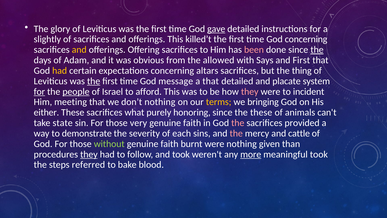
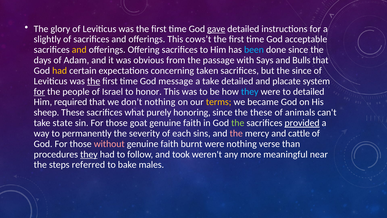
killed’t: killed’t -> cows’t (198, 39)
God concerning: concerning -> acceptable (306, 39)
been colour: pink -> light blue (254, 50)
the underline: present -> none (317, 50)
allowed: allowed -> passage (219, 60)
and First: First -> Bulls (301, 60)
altars: altars -> taken (207, 71)
the thing: thing -> since (302, 71)
a that: that -> take (211, 81)
people underline: present -> none (76, 91)
afford: afford -> honor (149, 91)
they colour: pink -> light blue (250, 91)
to incident: incident -> detailed (309, 91)
meeting: meeting -> required (71, 102)
bringing: bringing -> became (263, 102)
either: either -> sheep (46, 112)
very: very -> goat (139, 123)
the colour: pink -> light green (238, 123)
provided underline: none -> present (302, 123)
demonstrate: demonstrate -> permanently (87, 133)
without colour: light green -> pink (109, 144)
given: given -> verse (269, 144)
more underline: present -> none (251, 154)
meaningful took: took -> near (319, 154)
blood: blood -> males (151, 165)
